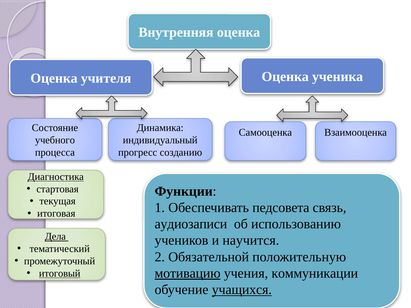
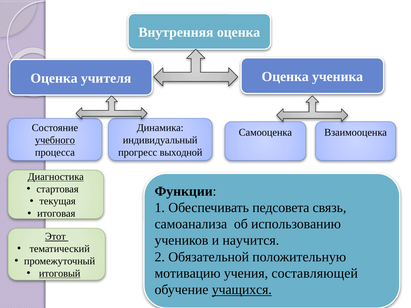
учебного underline: none -> present (55, 140)
созданию: созданию -> выходной (181, 153)
аудиозаписи: аудиозаписи -> самоанализа (191, 224)
Дела: Дела -> Этот (55, 237)
мотивацию underline: present -> none (188, 274)
коммуникации: коммуникации -> составляющей (315, 274)
